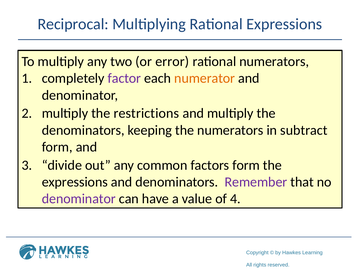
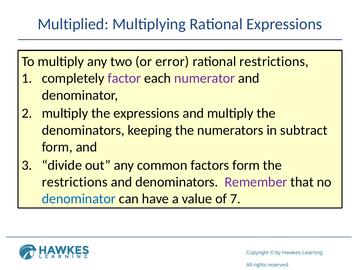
Reciprocal: Reciprocal -> Multiplied (73, 24)
rational numerators: numerators -> restrictions (274, 62)
numerator colour: orange -> purple (205, 78)
the restrictions: restrictions -> expressions (146, 113)
expressions: expressions -> restrictions (75, 182)
denominator colour: purple -> blue (79, 199)
4: 4 -> 7 (235, 199)
